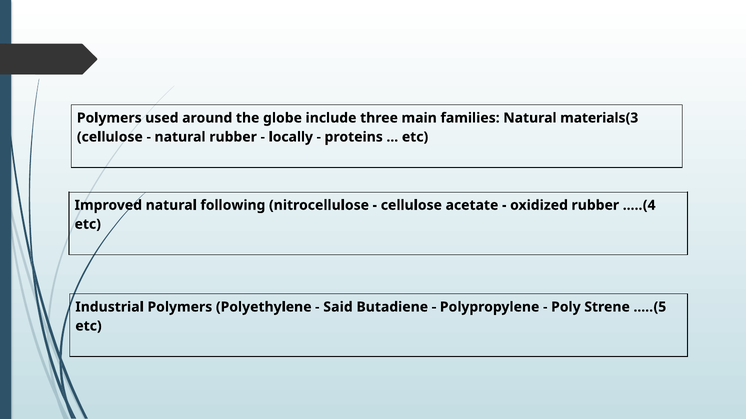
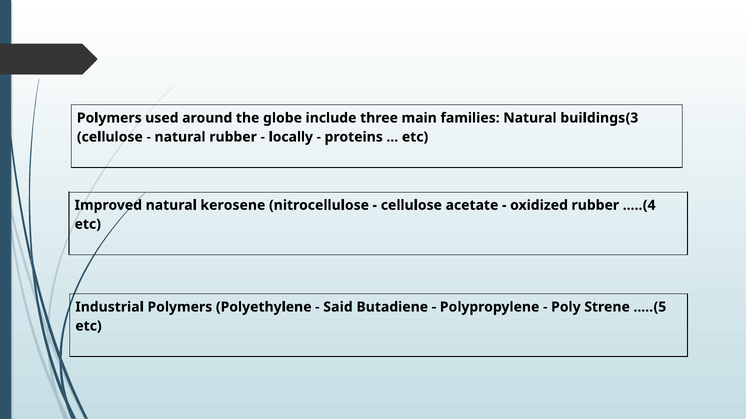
materials: materials -> buildings (593, 118)
following: following -> kerosene (233, 205)
